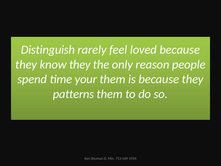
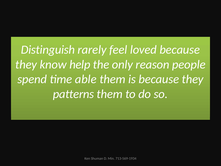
know they: they -> help (80, 64)
your: your -> able (86, 79)
